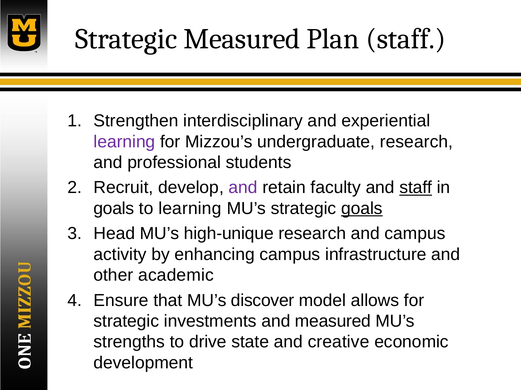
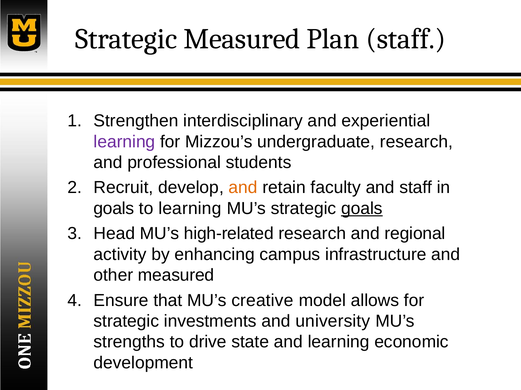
and colour: purple -> orange (243, 188)
staff underline: present -> none (416, 188)
high-unique: high-unique -> high-related (229, 234)
and campus: campus -> regional (415, 234)
other academic: academic -> measured (176, 276)
discover: discover -> creative (262, 301)
and measured: measured -> university (333, 322)
and creative: creative -> learning (339, 343)
